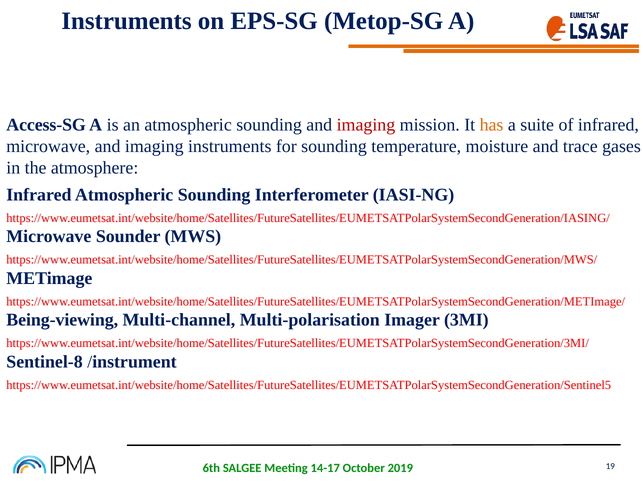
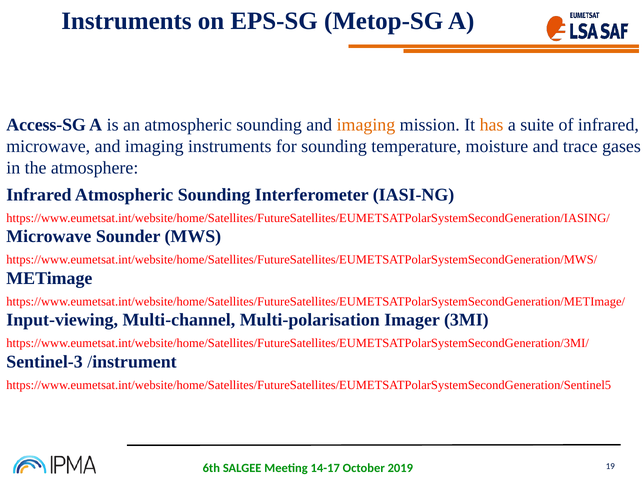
imaging colour: red -> orange (366, 125)
Being-viewing: Being-viewing -> Input-viewing (62, 320)
Sentinel-8: Sentinel-8 -> Sentinel-3 (45, 362)
